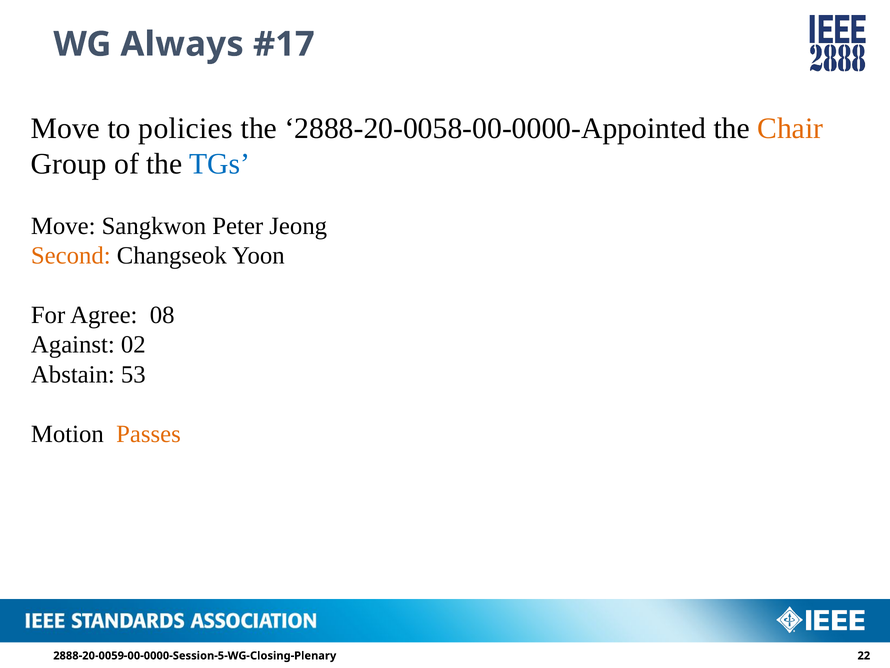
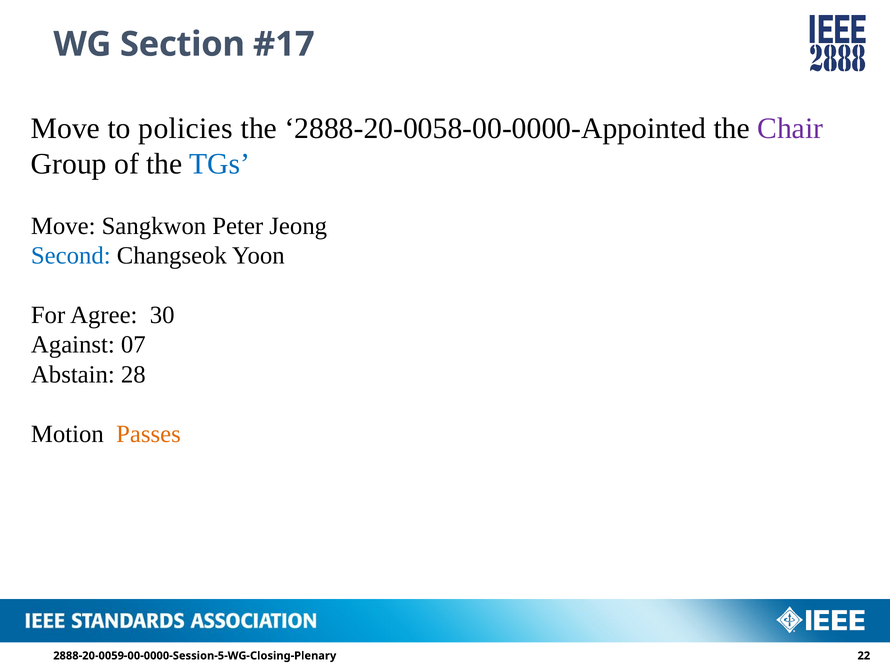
Always: Always -> Section (182, 44)
Chair colour: orange -> purple (790, 128)
Second colour: orange -> blue (71, 255)
08: 08 -> 30 (162, 315)
02: 02 -> 07 (133, 344)
53: 53 -> 28 (133, 374)
